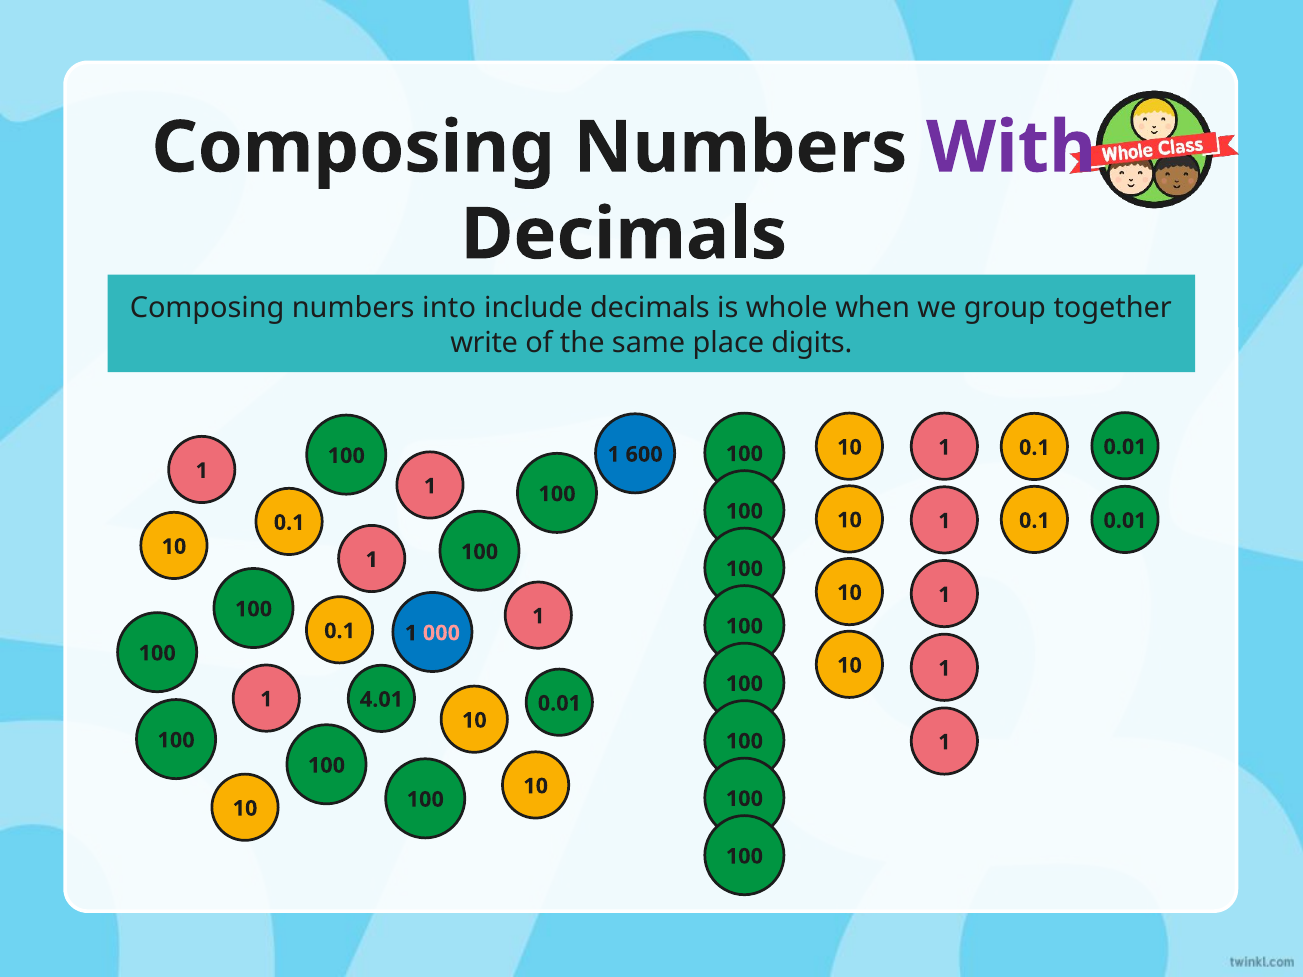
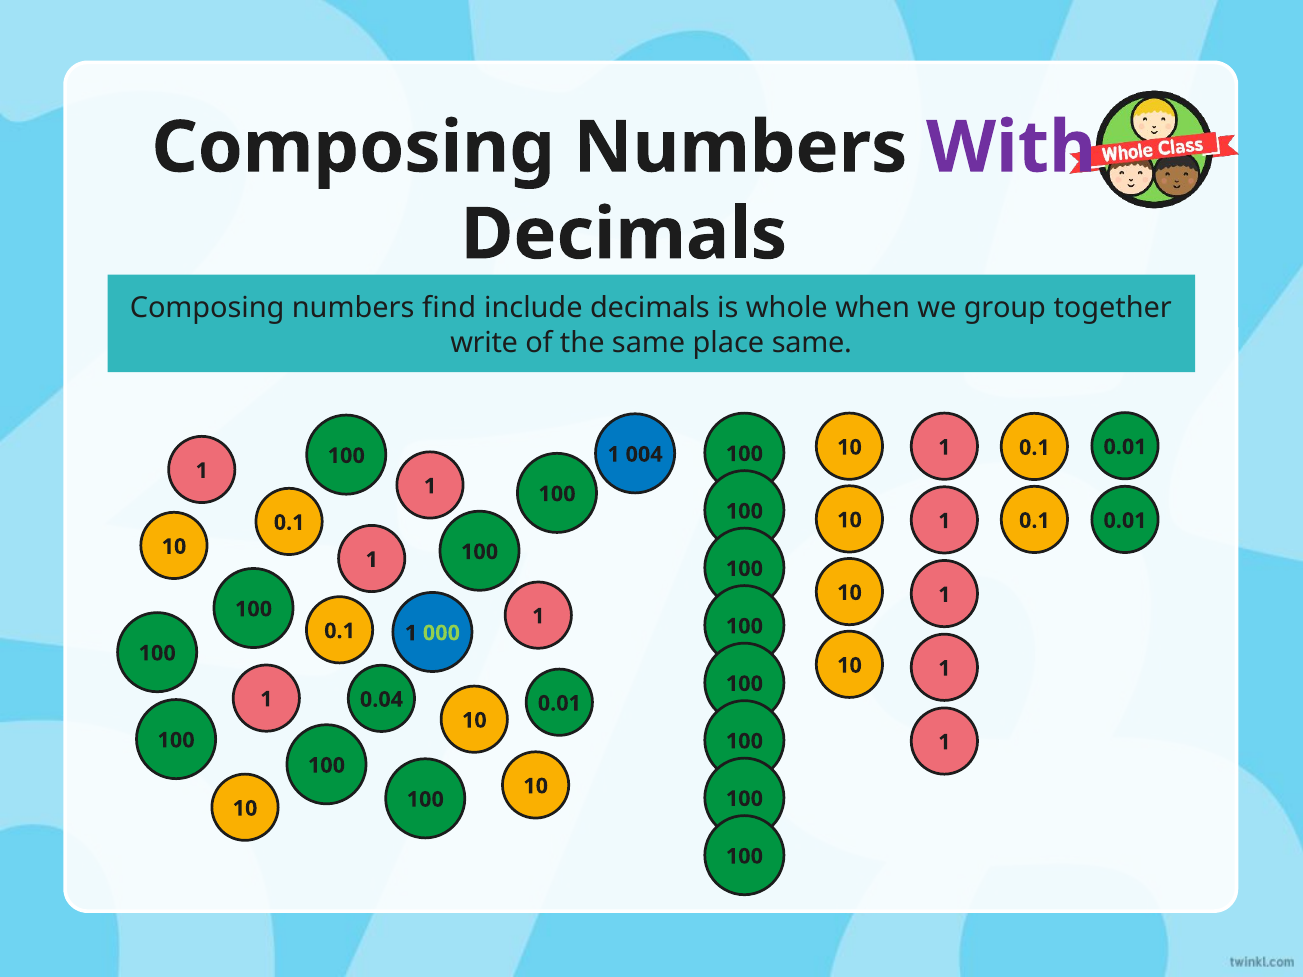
into: into -> find (449, 308)
place digits: digits -> same (812, 343)
600: 600 -> 004 (644, 455)
000 colour: pink -> light green (441, 633)
4.01: 4.01 -> 0.04 (381, 700)
